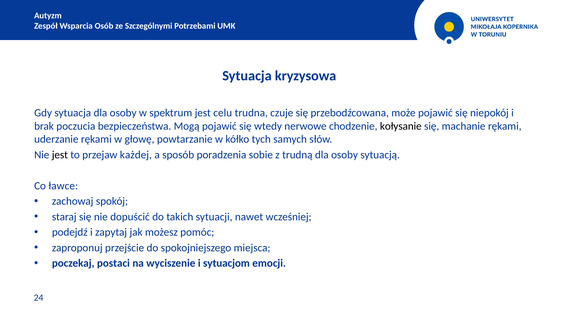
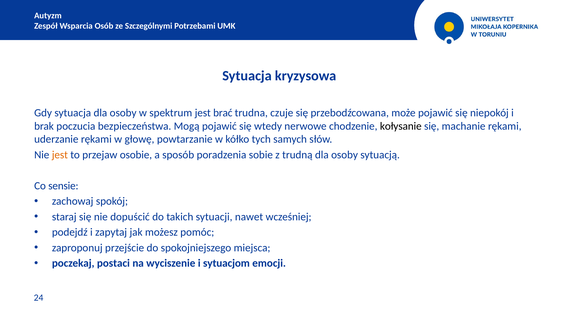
celu: celu -> brać (223, 113)
jest colour: black -> orange (60, 155)
każdej: każdej -> osobie (136, 155)
ławce: ławce -> sensie (63, 186)
